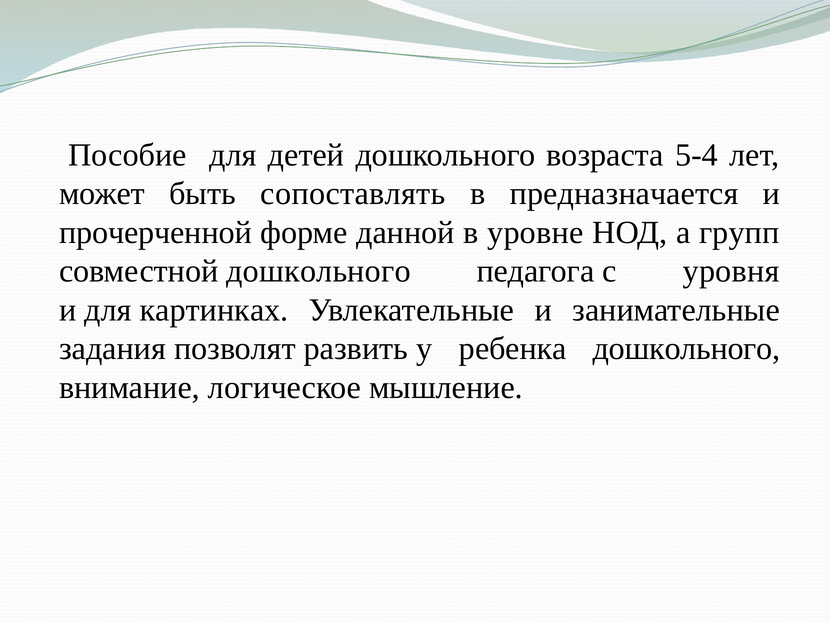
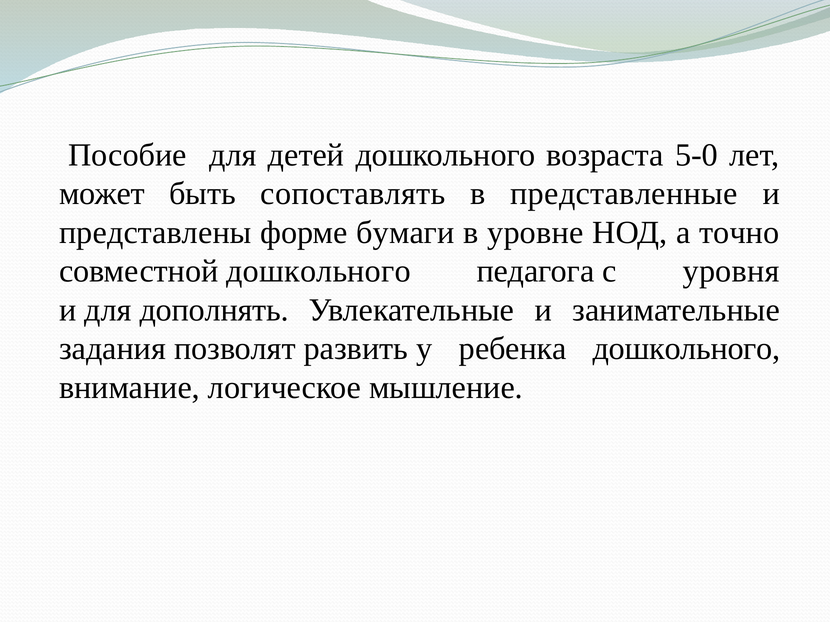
5-4: 5-4 -> 5-0 (697, 155)
предназначается: предназначается -> представленные (624, 194)
прочерченной: прочерченной -> представлены (155, 233)
данной: данной -> бумаги (405, 233)
групп: групп -> точно (739, 233)
картинках: картинках -> дополнять (214, 310)
